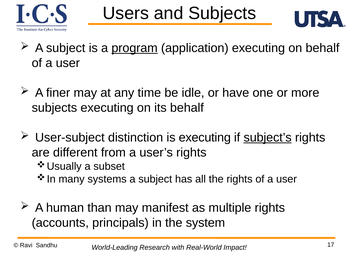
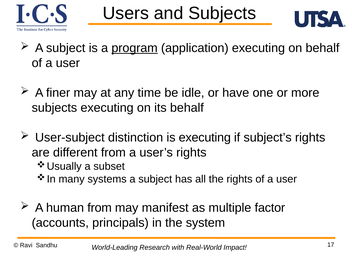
subject’s underline: present -> none (268, 138)
human than: than -> from (100, 208)
multiple rights: rights -> factor (270, 208)
